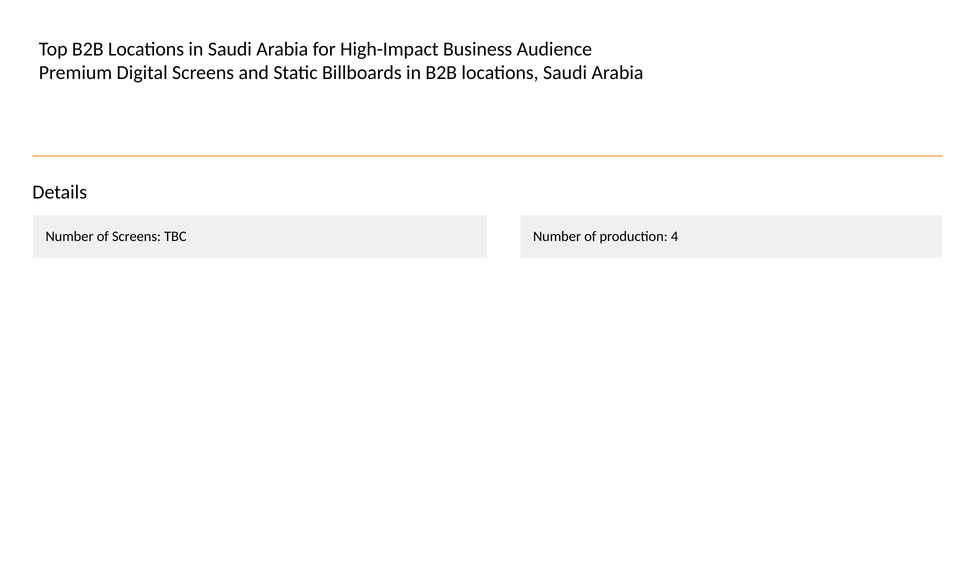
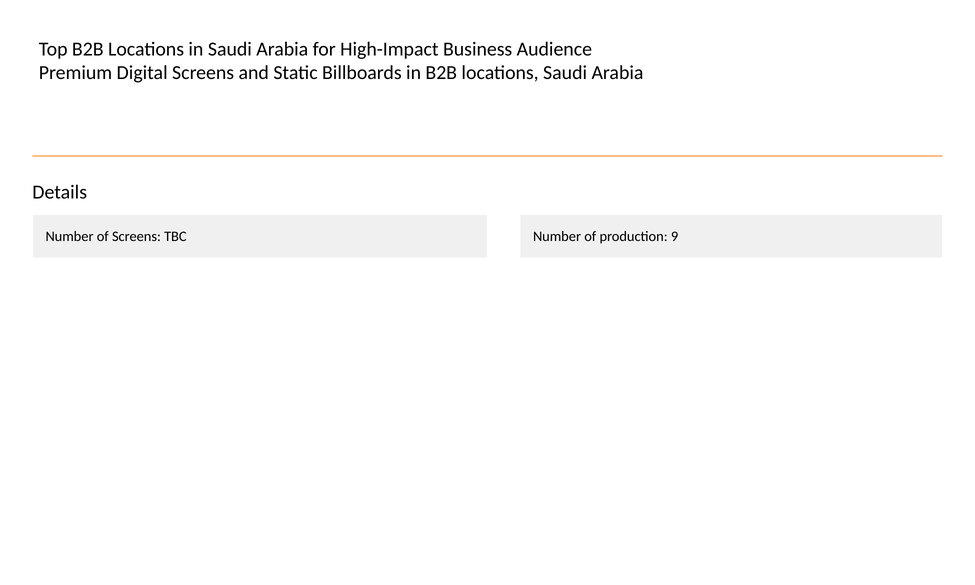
4: 4 -> 9 (675, 237)
